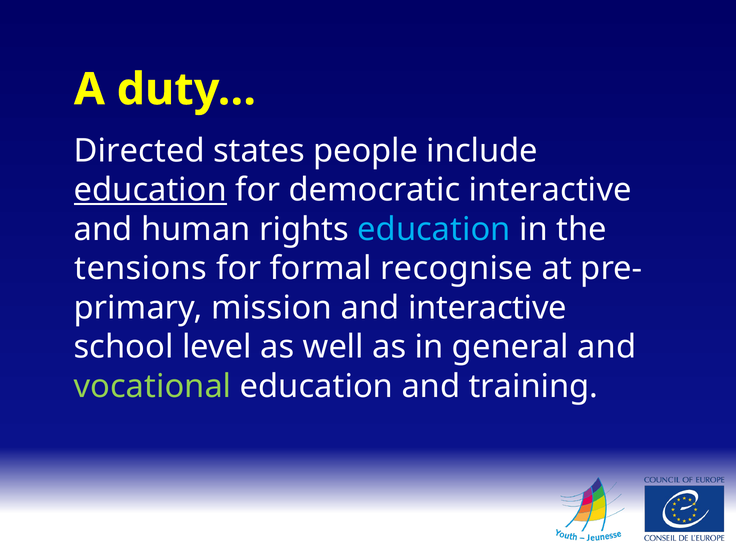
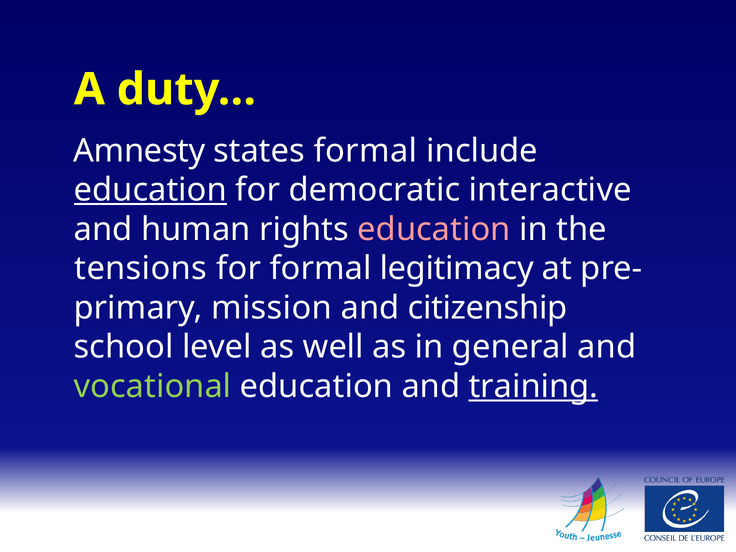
Directed: Directed -> Amnesty (139, 151)
states people: people -> formal (365, 151)
education colour: light blue -> pink (434, 229)
recognise: recognise -> legitimacy (457, 269)
and interactive: interactive -> citizenship (487, 308)
training underline: none -> present (533, 386)
